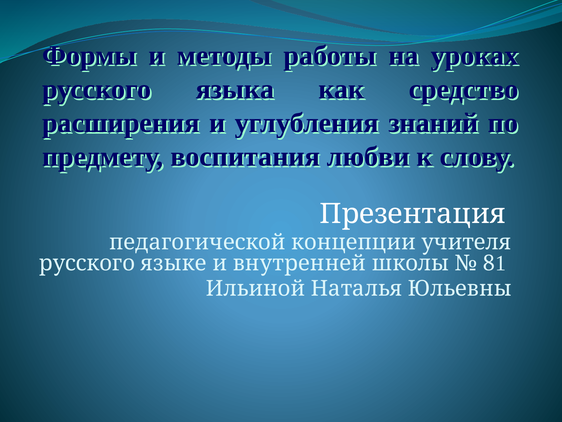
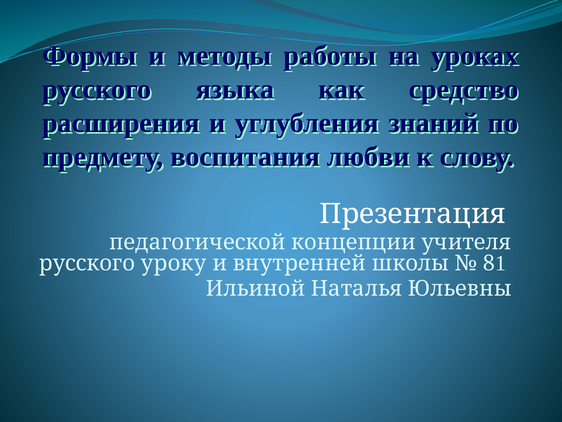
языке: языке -> уроку (174, 263)
